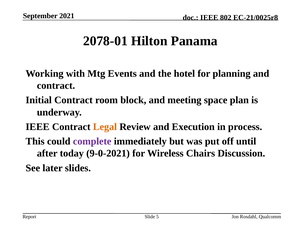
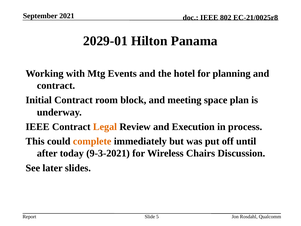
2078-01: 2078-01 -> 2029-01 (105, 41)
complete colour: purple -> orange (92, 141)
9-0-2021: 9-0-2021 -> 9-3-2021 (108, 153)
